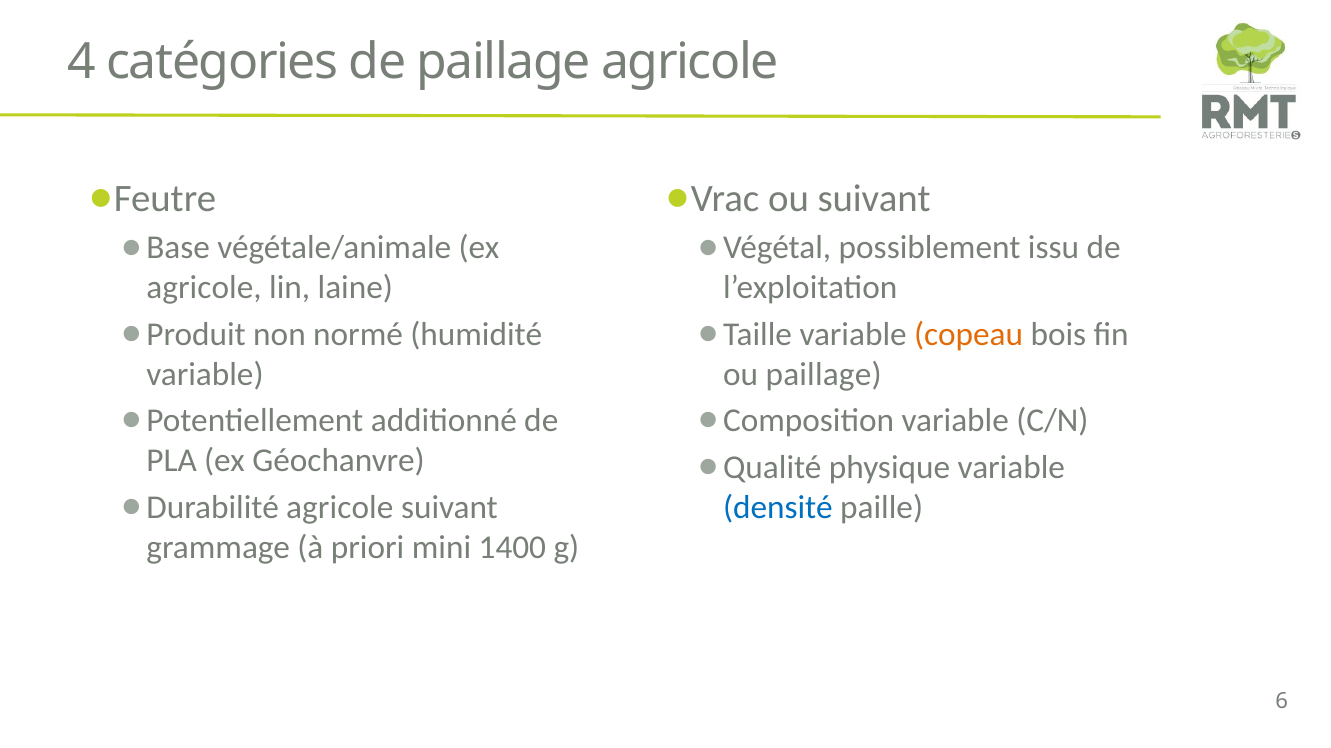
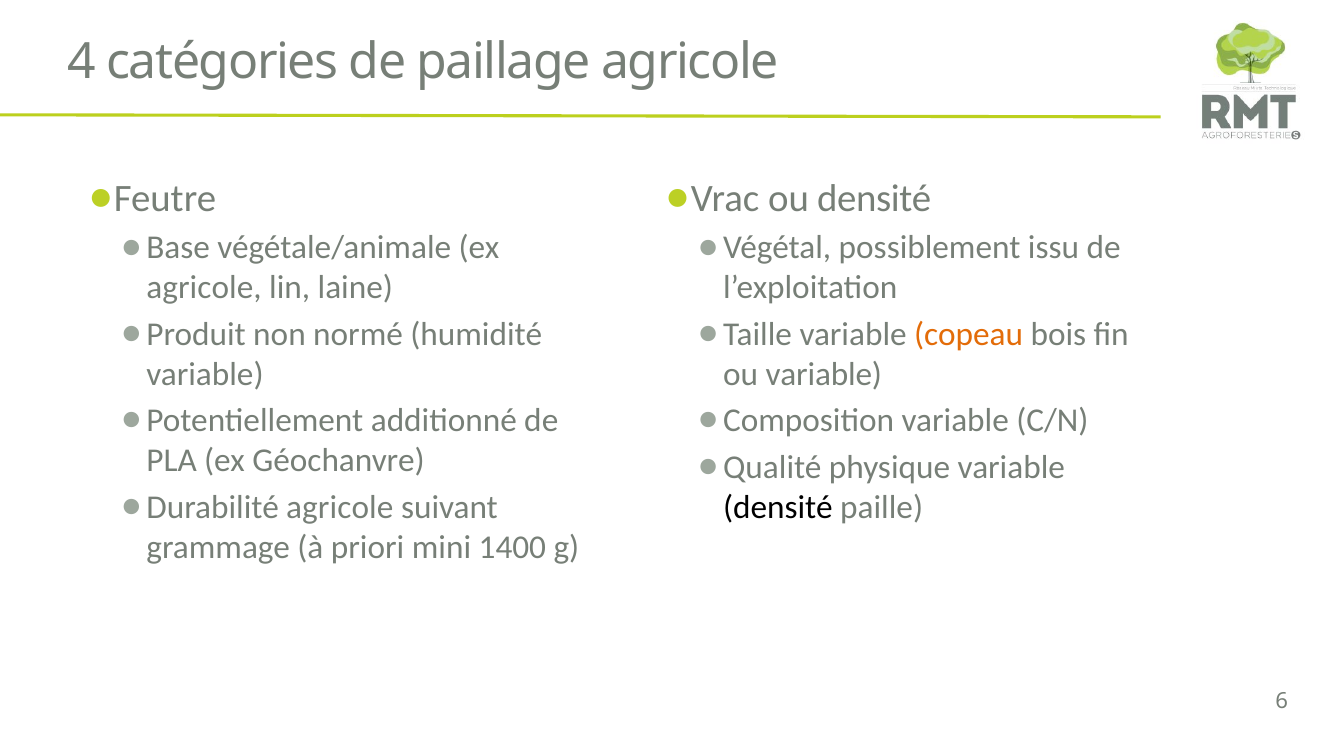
ou suivant: suivant -> densité (874, 199)
ou paillage: paillage -> variable (824, 375)
densité colour: blue -> black (778, 508)
